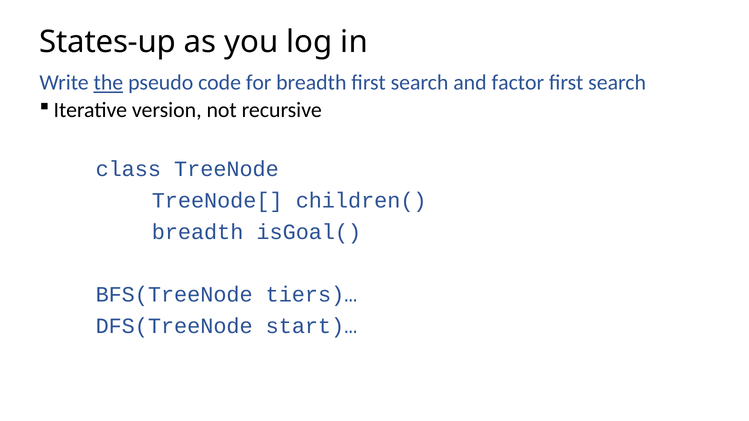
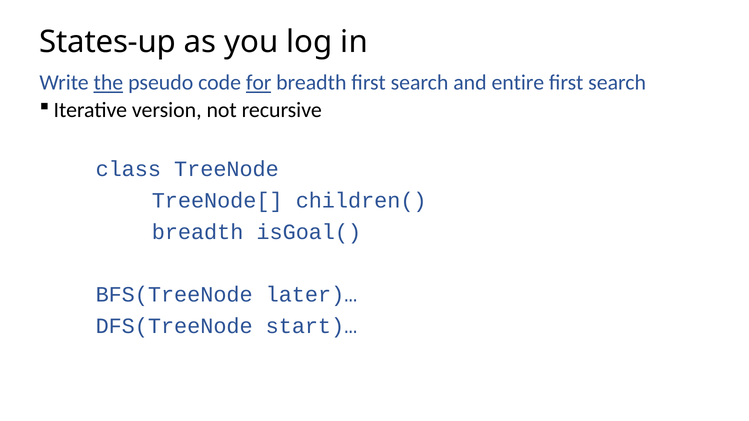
for underline: none -> present (259, 83)
factor: factor -> entire (518, 83)
tiers)…: tiers)… -> later)… (312, 295)
